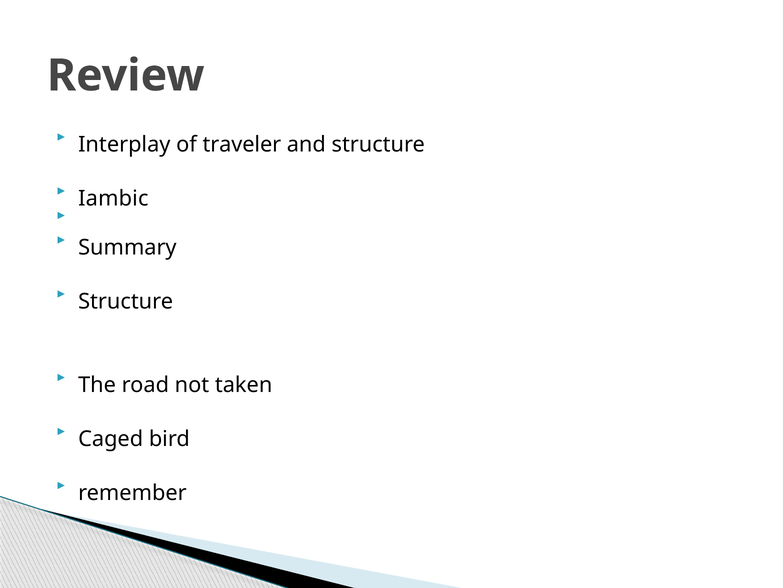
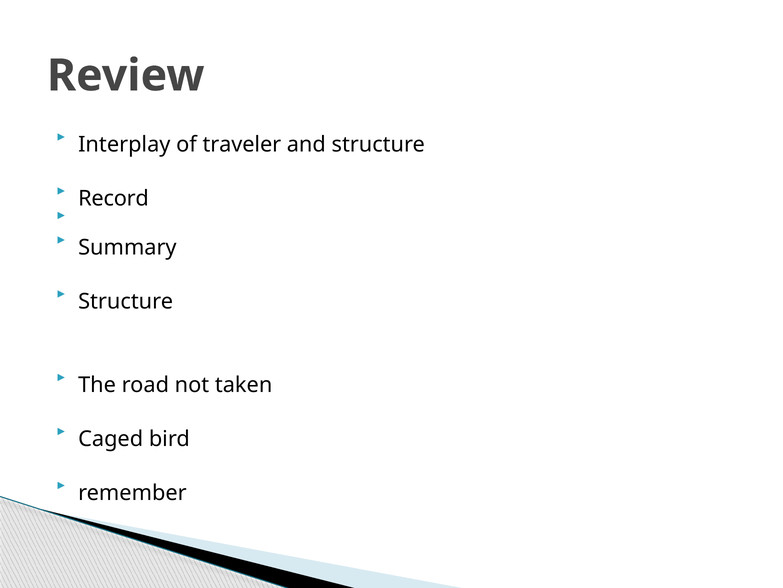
Iambic: Iambic -> Record (114, 198)
